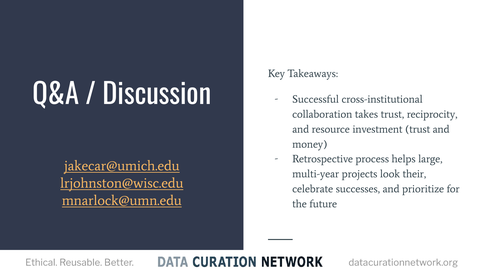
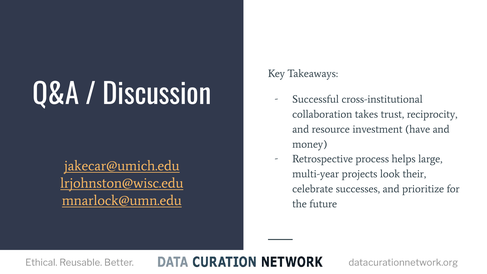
investment trust: trust -> have (418, 129)
